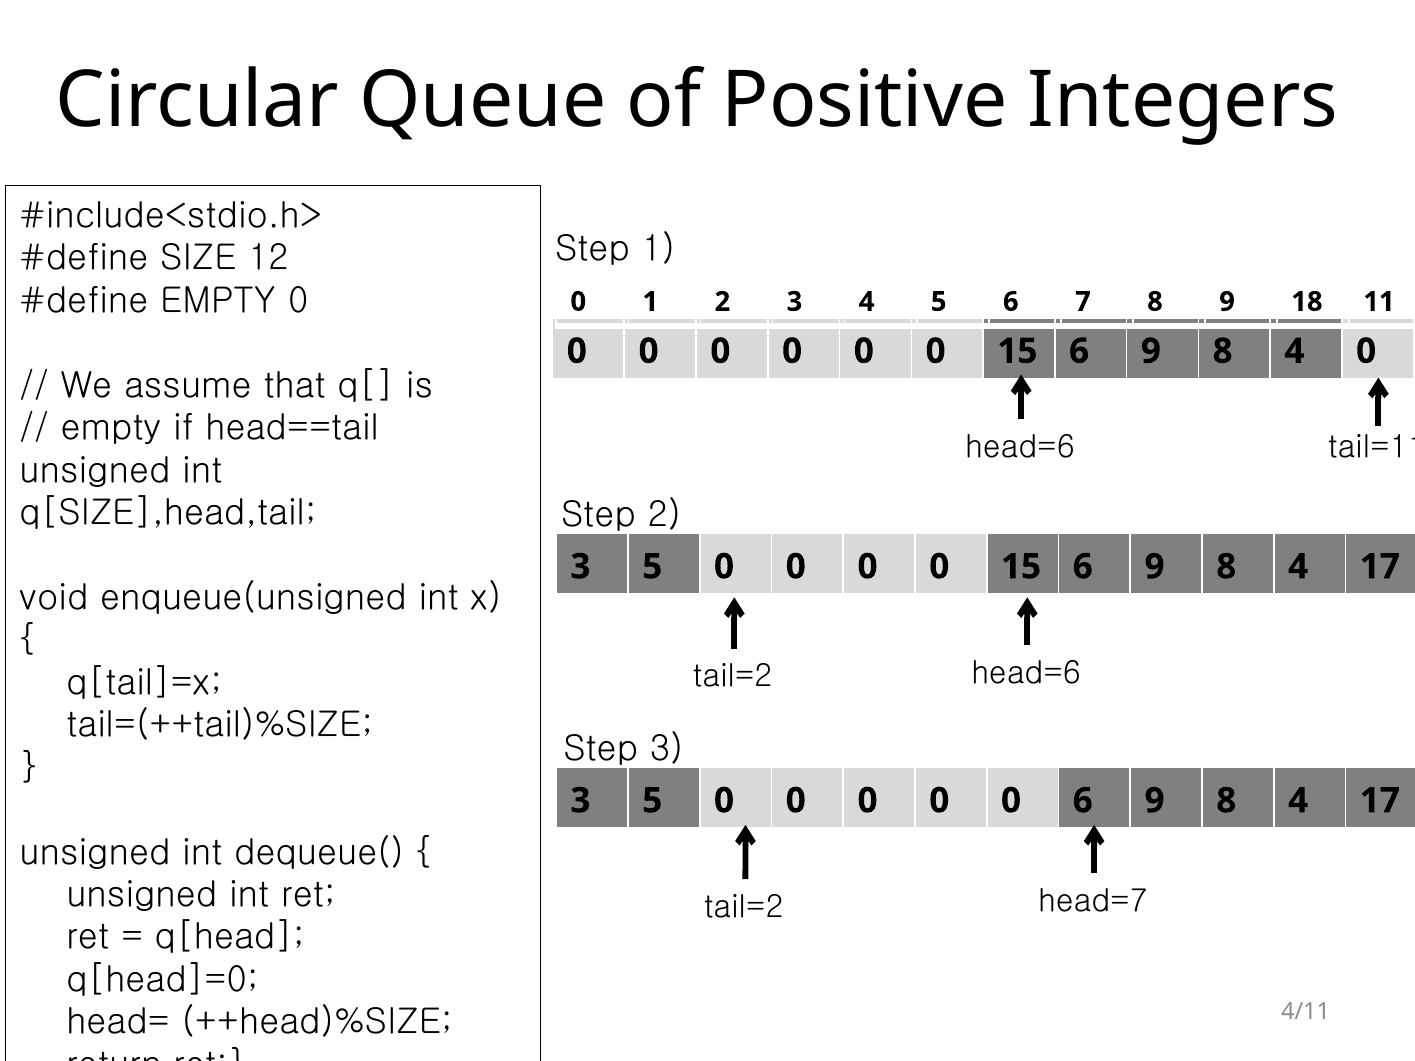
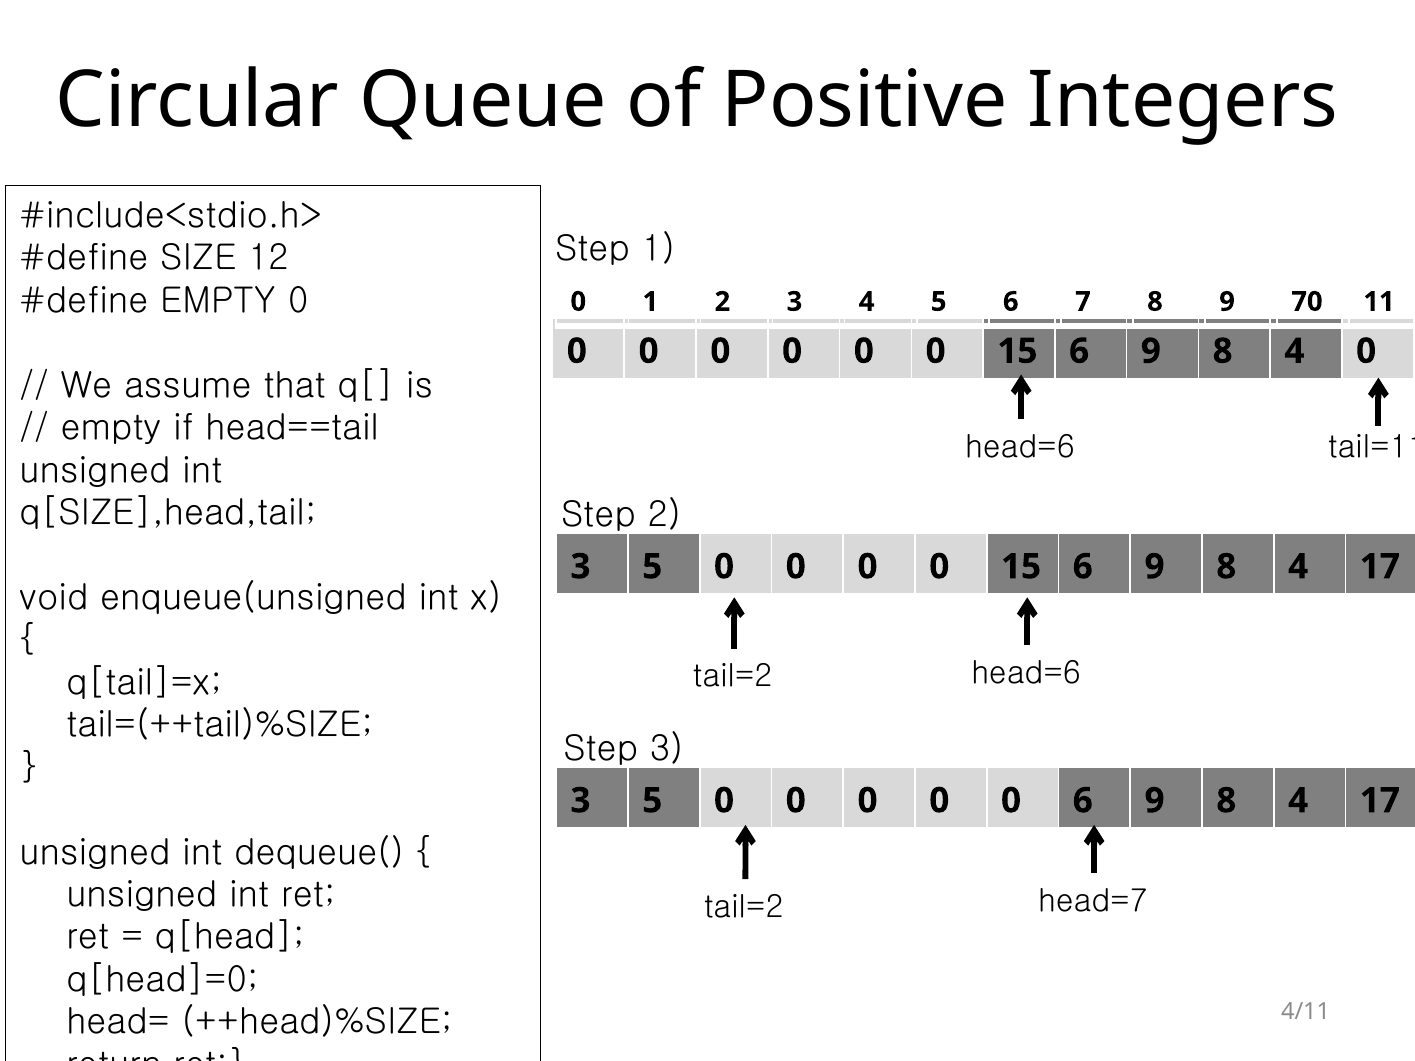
18: 18 -> 70 (1307, 302)
